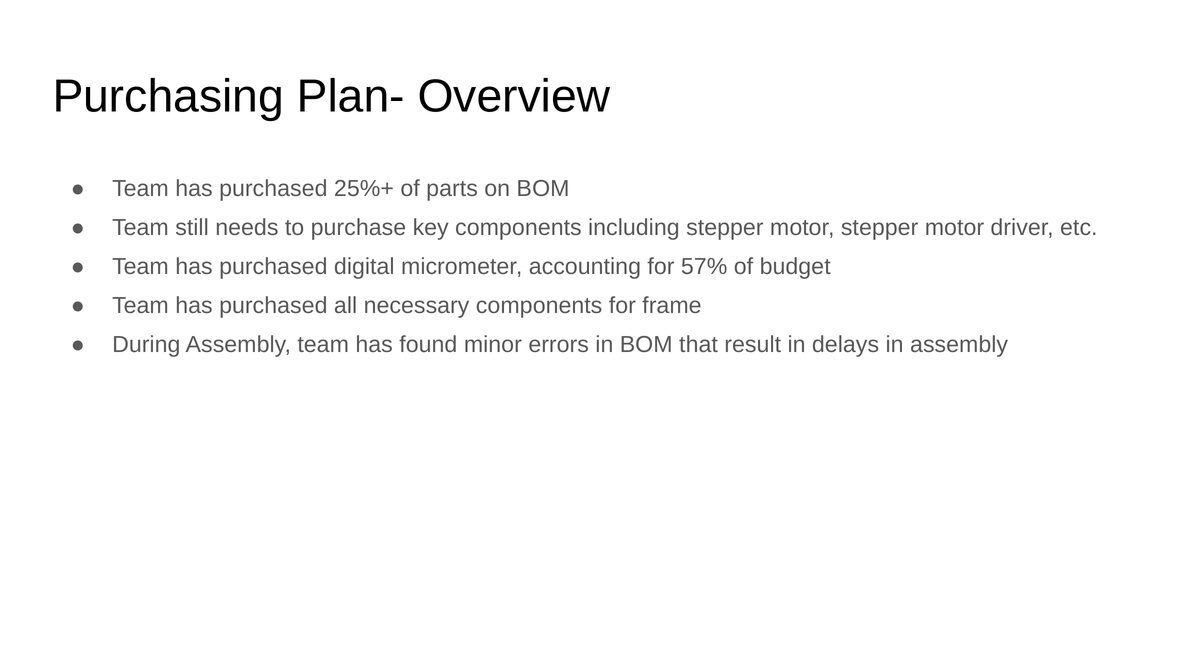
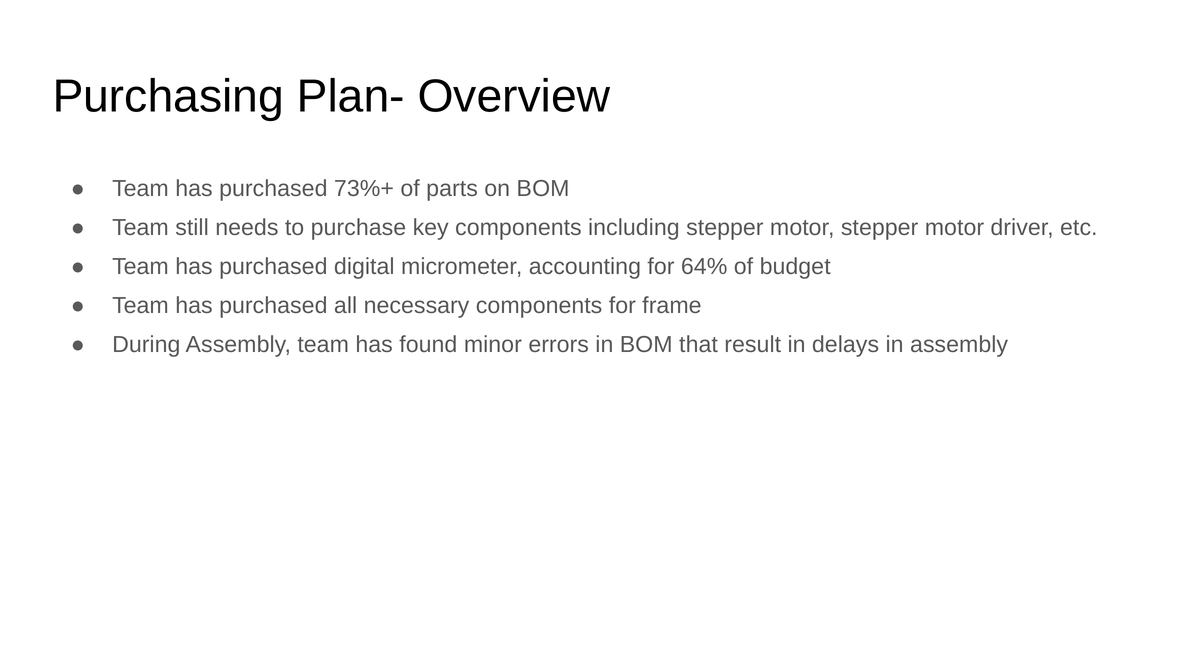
25%+: 25%+ -> 73%+ (364, 189)
57%: 57% -> 64% (704, 267)
